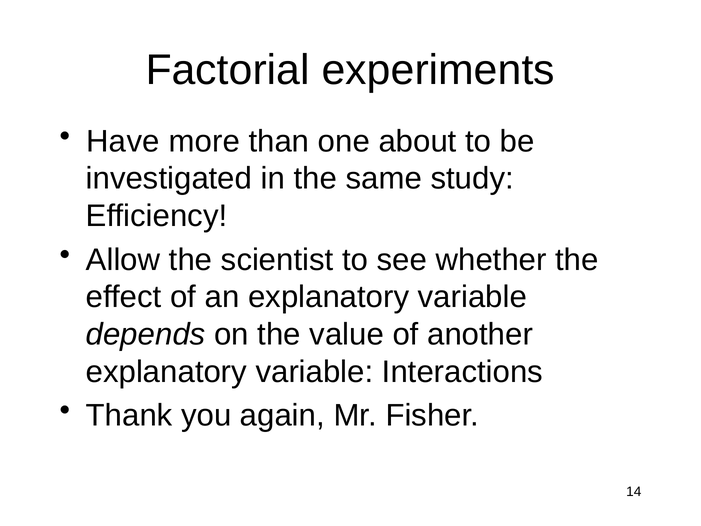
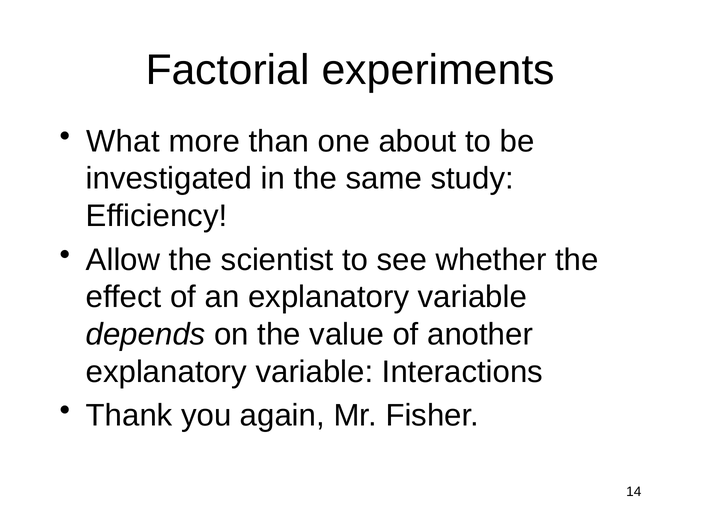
Have: Have -> What (123, 141)
